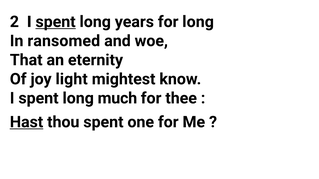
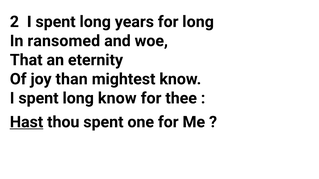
spent underline: present -> none (56, 22)
light: light -> than (72, 79)
long much: much -> know (117, 98)
